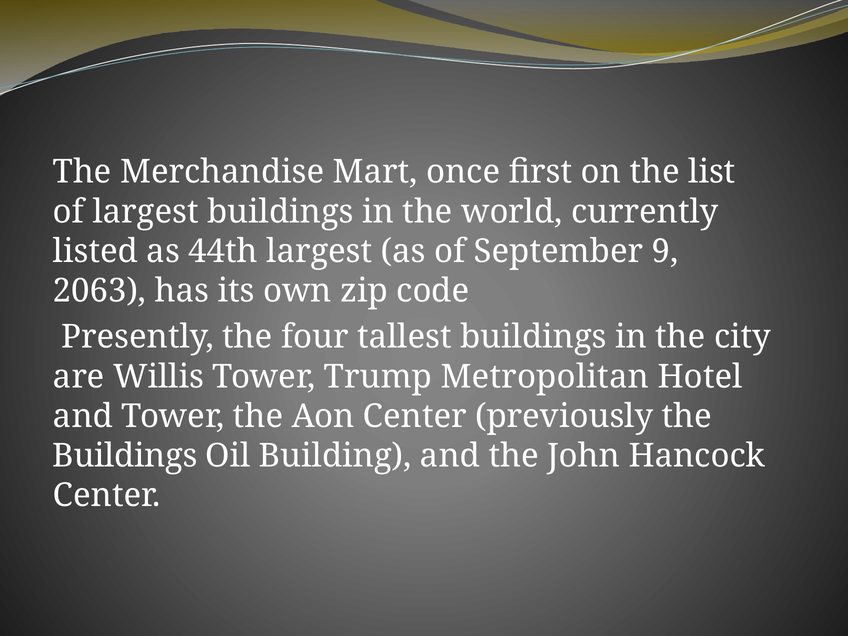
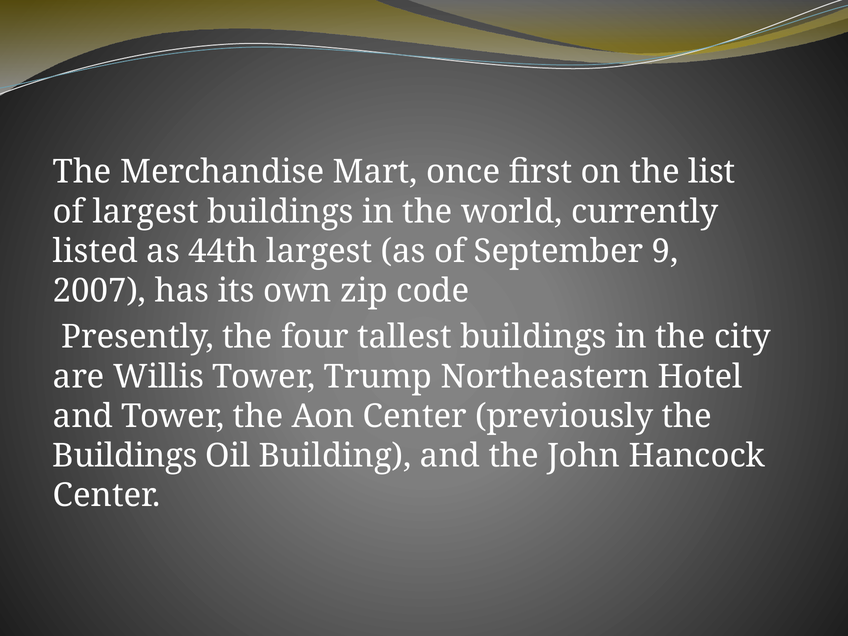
2063: 2063 -> 2007 (100, 291)
Metropolitan: Metropolitan -> Northeastern (545, 377)
